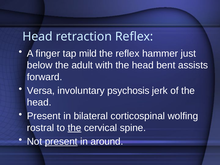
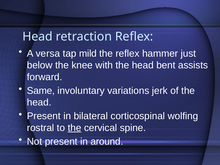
finger: finger -> versa (48, 53)
adult: adult -> knee (82, 65)
Versa: Versa -> Same (41, 91)
psychosis: psychosis -> variations (128, 91)
present underline: present -> none (61, 142)
